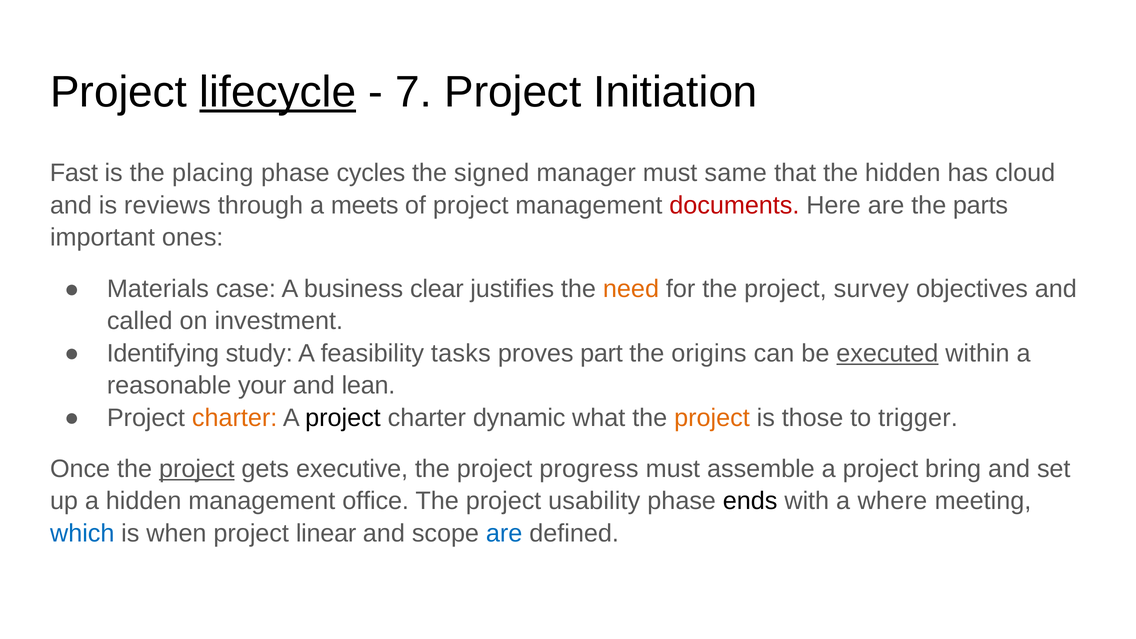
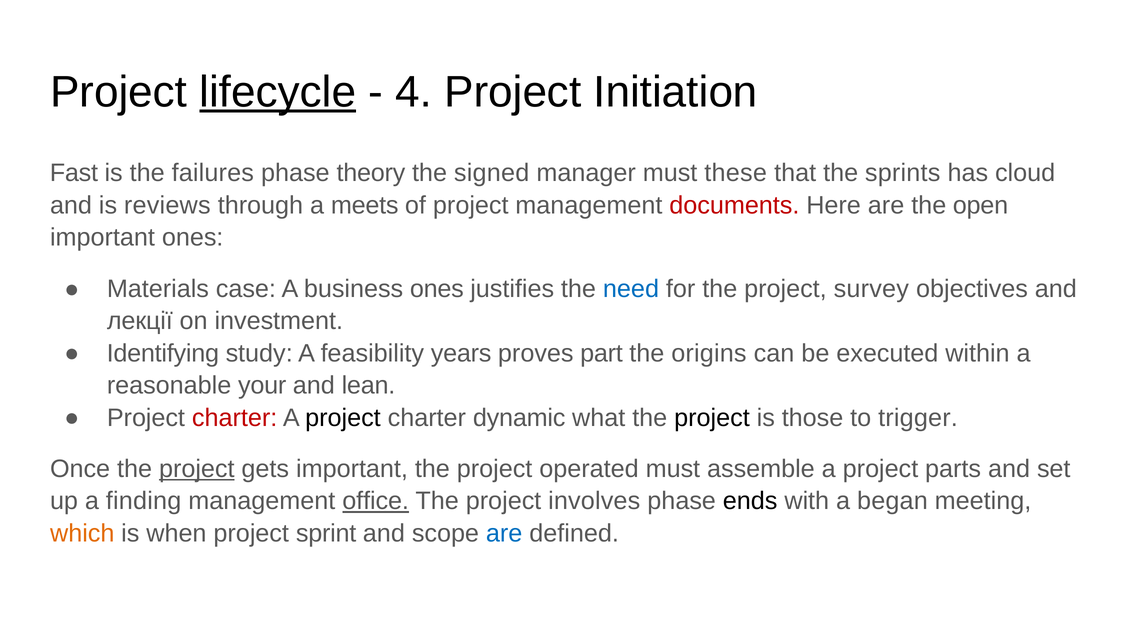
7: 7 -> 4 (414, 92)
placing: placing -> failures (213, 173)
cycles: cycles -> theory (371, 173)
same: same -> these (736, 173)
the hidden: hidden -> sprints (903, 173)
parts: parts -> open (980, 205)
business clear: clear -> ones (437, 289)
need colour: orange -> blue (631, 289)
called: called -> лекції (140, 321)
tasks: tasks -> years (461, 353)
executed underline: present -> none (887, 353)
charter colour: orange -> red (235, 418)
project colour: orange -> black (712, 418)
gets executive: executive -> important (352, 469)
progress: progress -> operated (589, 469)
bring: bring -> parts (953, 469)
a hidden: hidden -> finding (144, 501)
office underline: none -> present (376, 501)
usability: usability -> involves (594, 501)
where: where -> began (892, 501)
which colour: blue -> orange (82, 533)
linear: linear -> sprint (326, 533)
